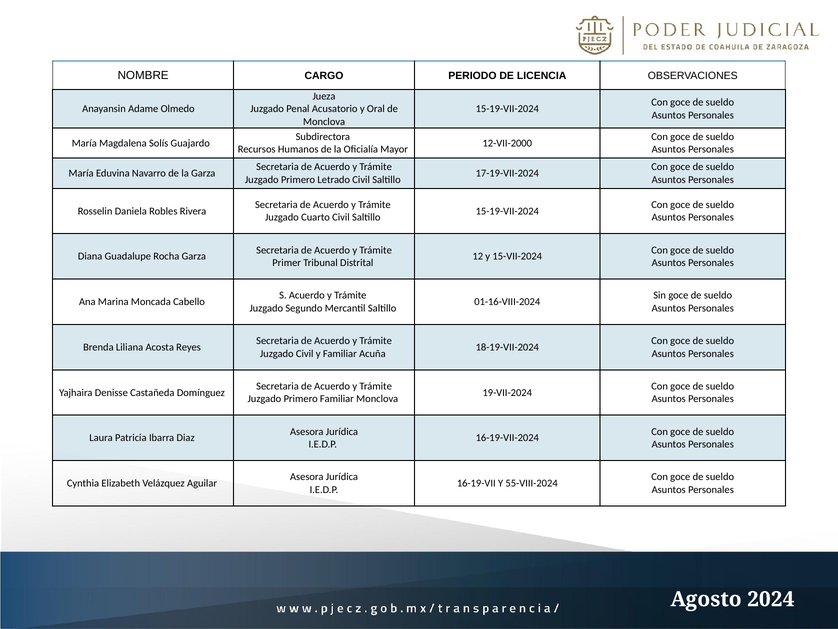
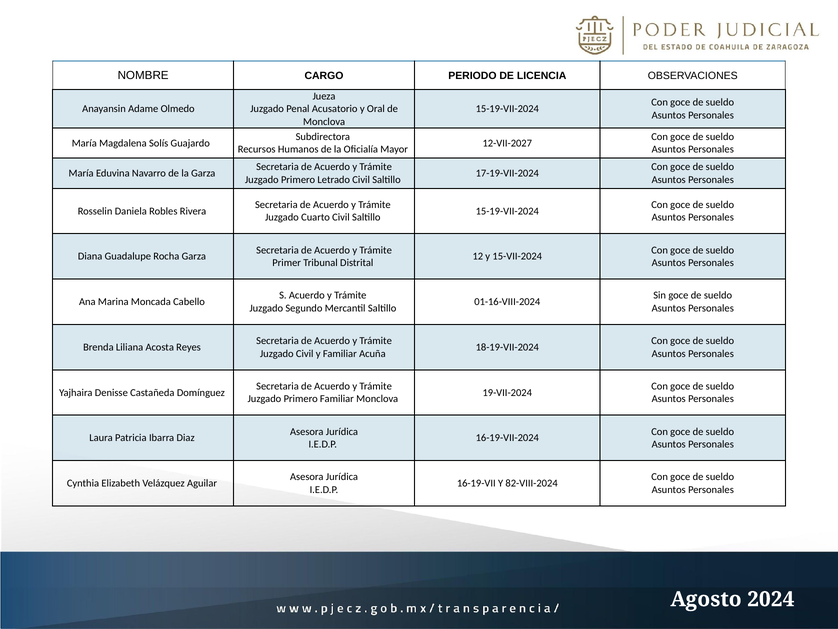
12-VII-2000: 12-VII-2000 -> 12-VII-2027 (507, 143)
55-VIII-2024: 55-VIII-2024 -> 82-VIII-2024 (532, 483)
